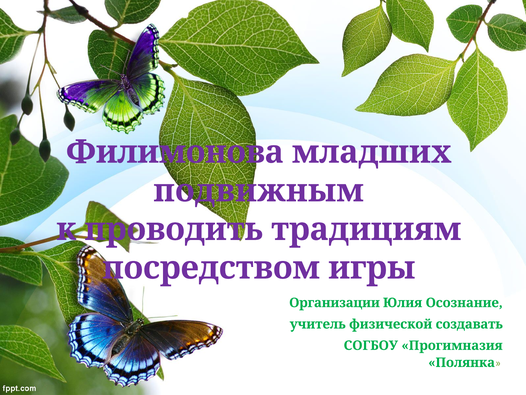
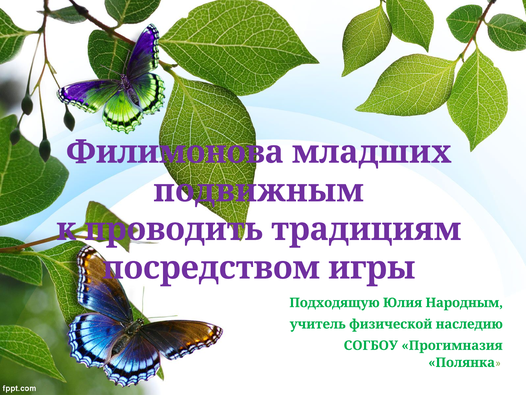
Организации: Организации -> Подходящую (335, 302)
Осознание: Осознание -> Народным (464, 302)
создавать: создавать -> наследию (469, 324)
